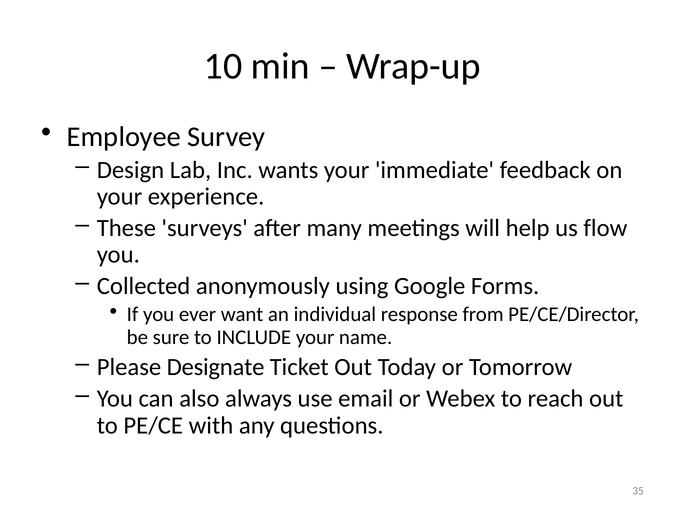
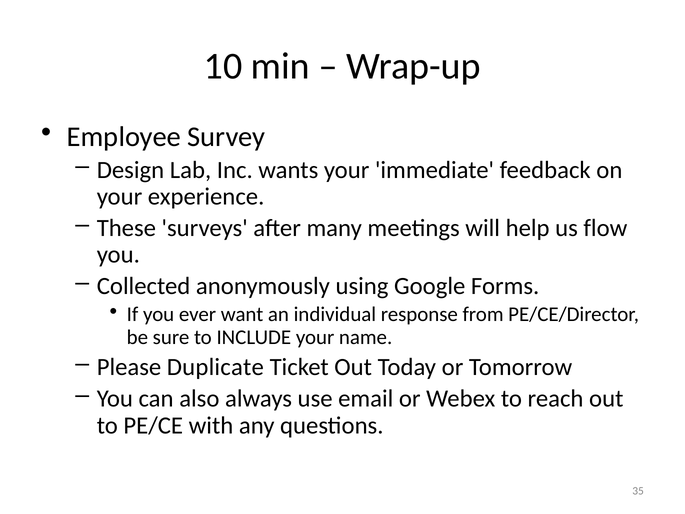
Designate: Designate -> Duplicate (215, 367)
